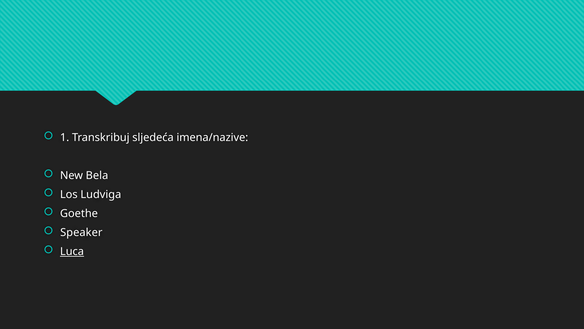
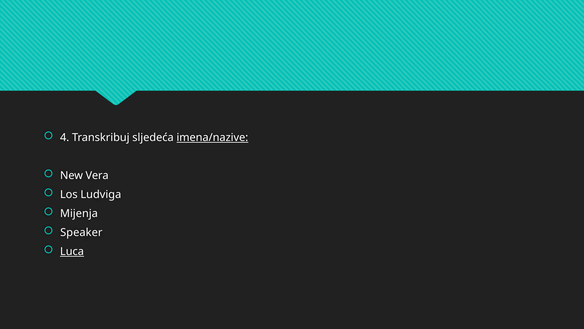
1: 1 -> 4 (65, 137)
imena/nazive underline: none -> present (212, 137)
Bela: Bela -> Vera (97, 175)
Goethe: Goethe -> Mijenja (79, 213)
